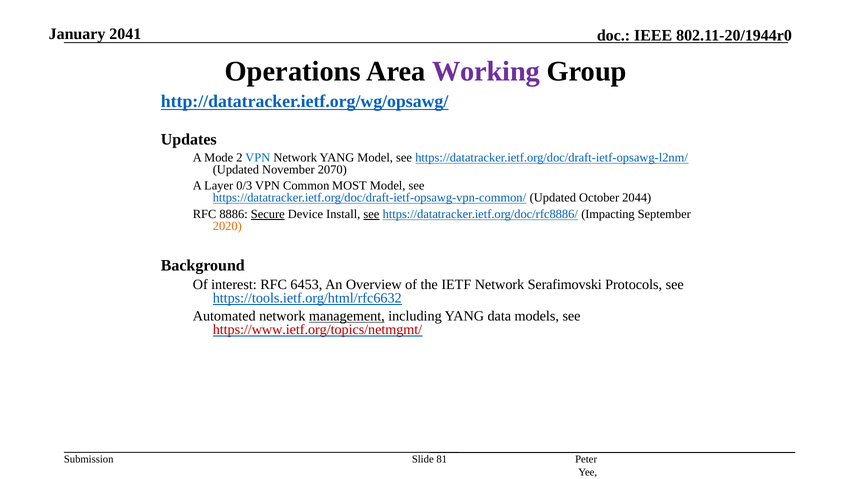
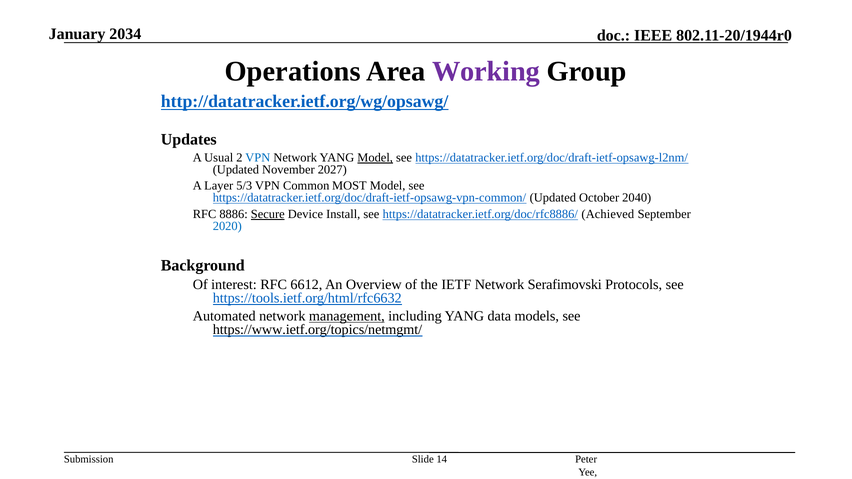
2041: 2041 -> 2034 (125, 34)
Mode: Mode -> Usual (219, 158)
Model underline: none -> present (375, 158)
2070: 2070 -> 2027 (332, 170)
0/3: 0/3 -> 5/3 (244, 186)
2044: 2044 -> 2040 (637, 198)
see underline: present -> none (371, 214)
Impacting: Impacting -> Achieved (608, 214)
2020 colour: orange -> blue (227, 226)
6453: 6453 -> 6612 (306, 285)
https://www.ietf.org/topics/netmgmt/ colour: red -> black (317, 330)
81: 81 -> 14 (442, 460)
